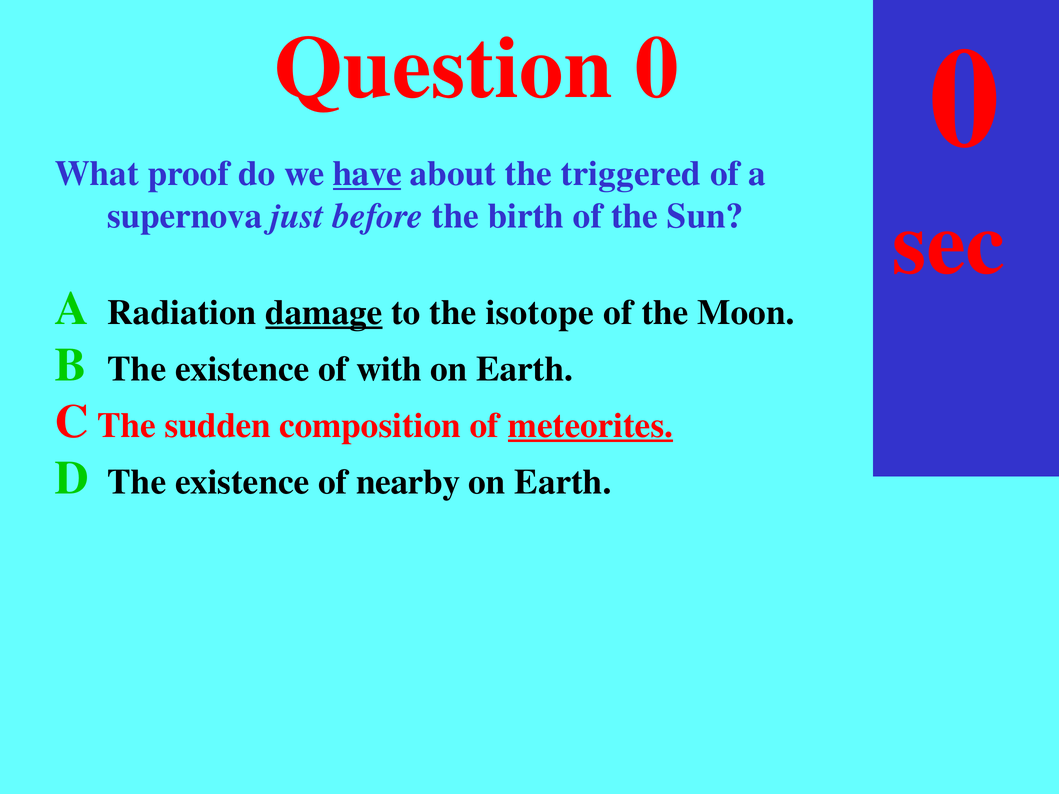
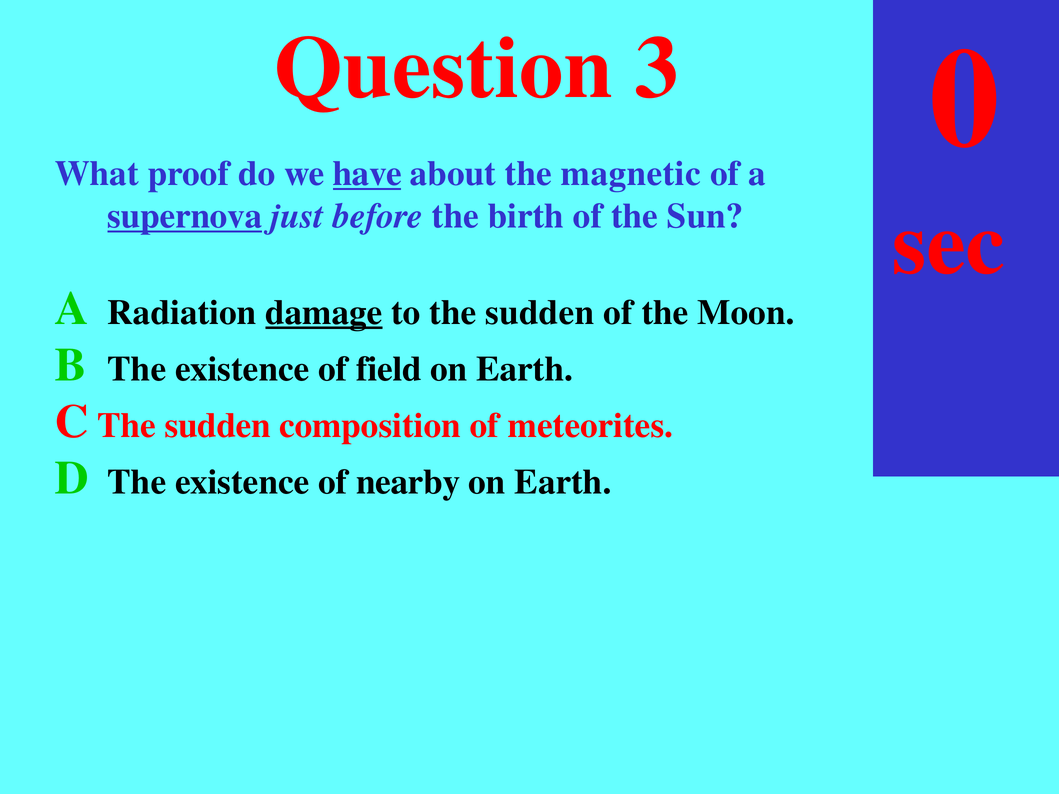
Question 0: 0 -> 3 (657, 68)
triggered: triggered -> magnetic (631, 174)
supernova underline: none -> present (185, 216)
to the isotope: isotope -> sudden (540, 313)
with: with -> field (389, 369)
meteorites underline: present -> none (590, 426)
